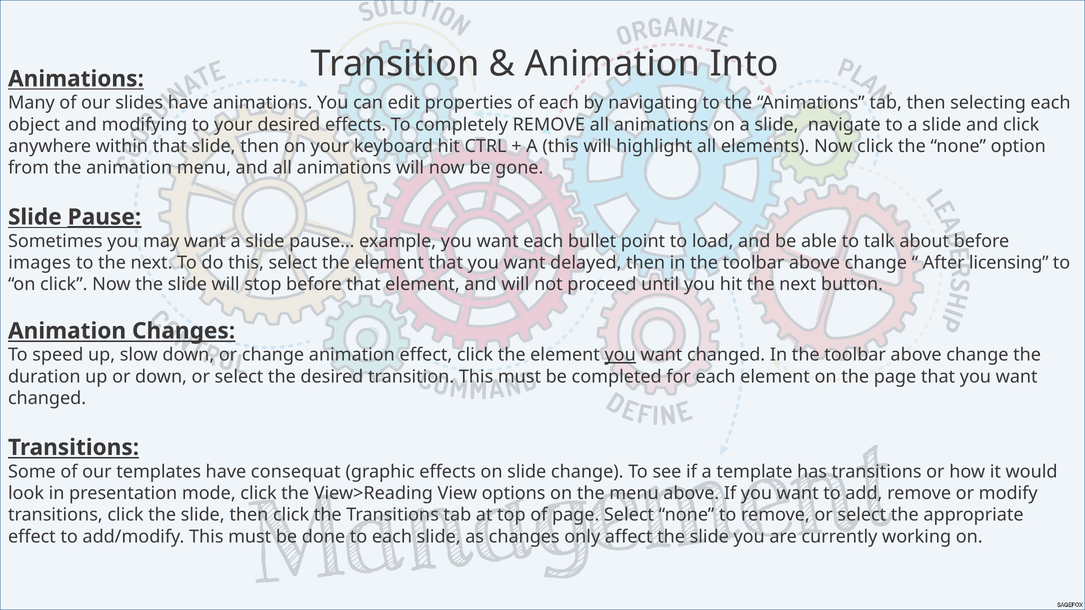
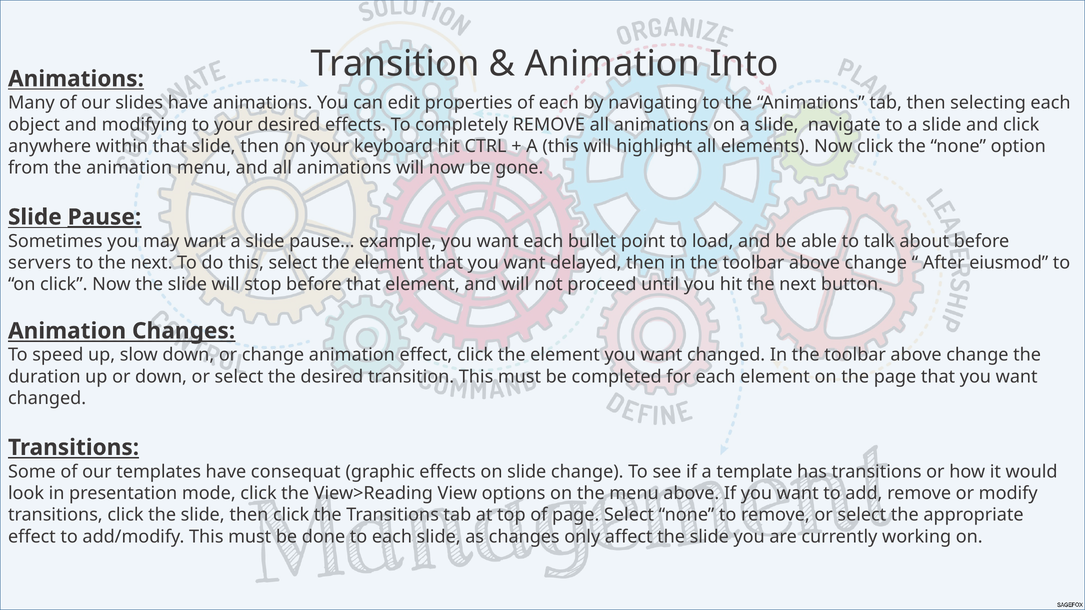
images: images -> servers (40, 263)
licensing: licensing -> eiusmod (1009, 263)
you underline: present -> none (620, 355)
